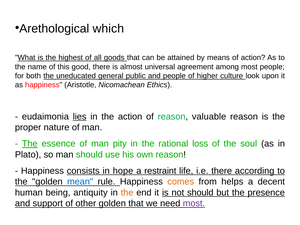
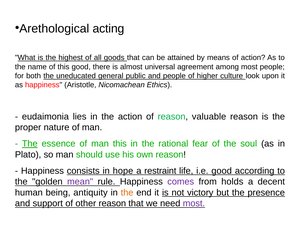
which: which -> acting (108, 29)
lies underline: present -> none (80, 117)
man pity: pity -> this (120, 144)
loss: loss -> fear (200, 144)
i.e there: there -> good (222, 171)
mean colour: blue -> purple (80, 182)
comes colour: orange -> purple (181, 182)
helps: helps -> holds (232, 182)
not should: should -> victory (200, 193)
other golden: golden -> reason (112, 203)
